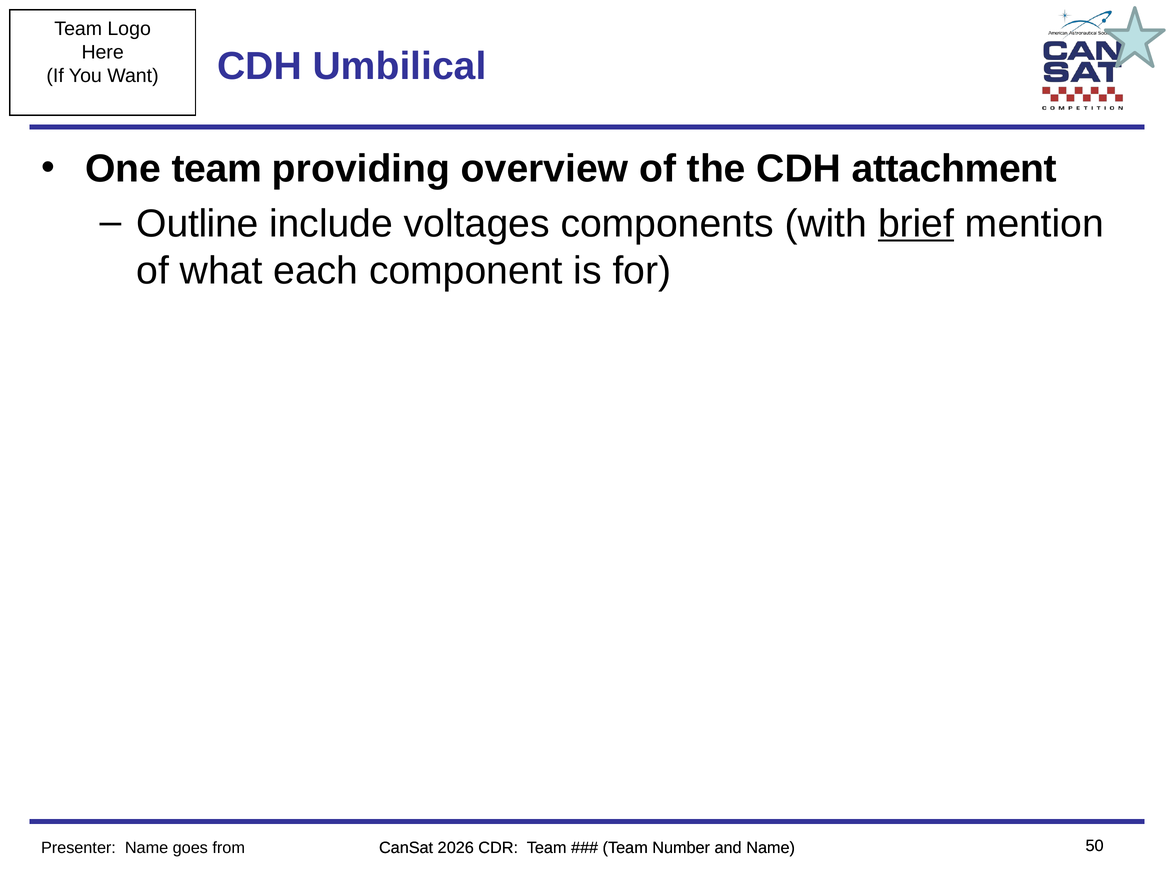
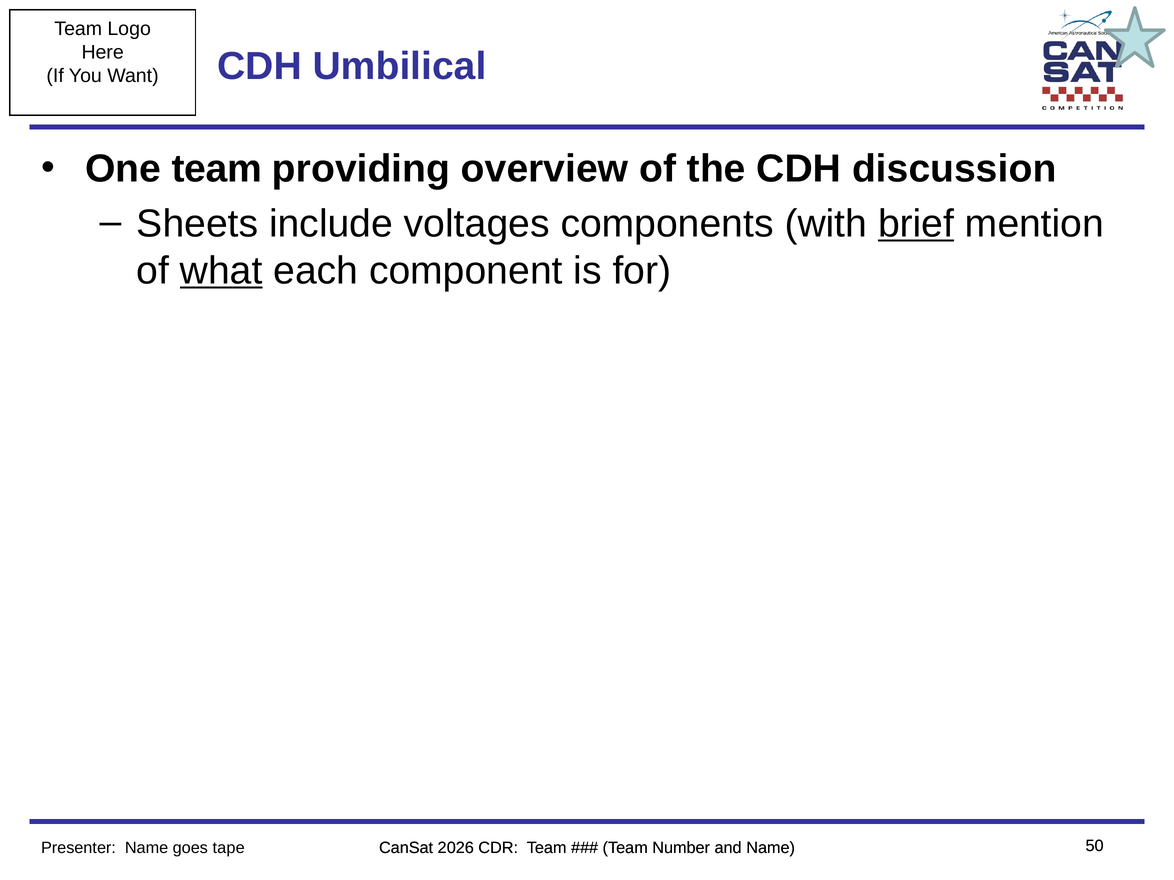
attachment: attachment -> discussion (954, 169)
Outline: Outline -> Sheets (197, 224)
what underline: none -> present (221, 271)
from: from -> tape (229, 848)
